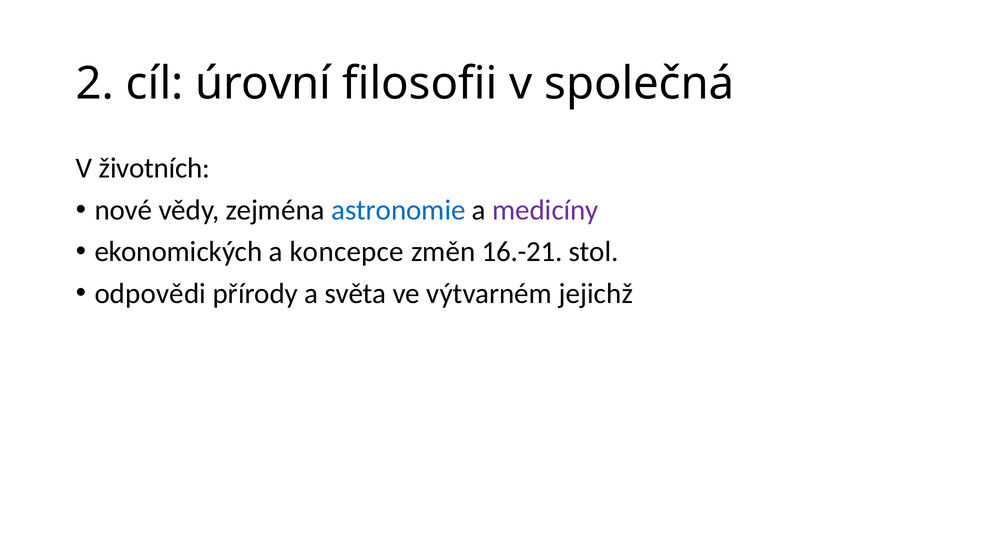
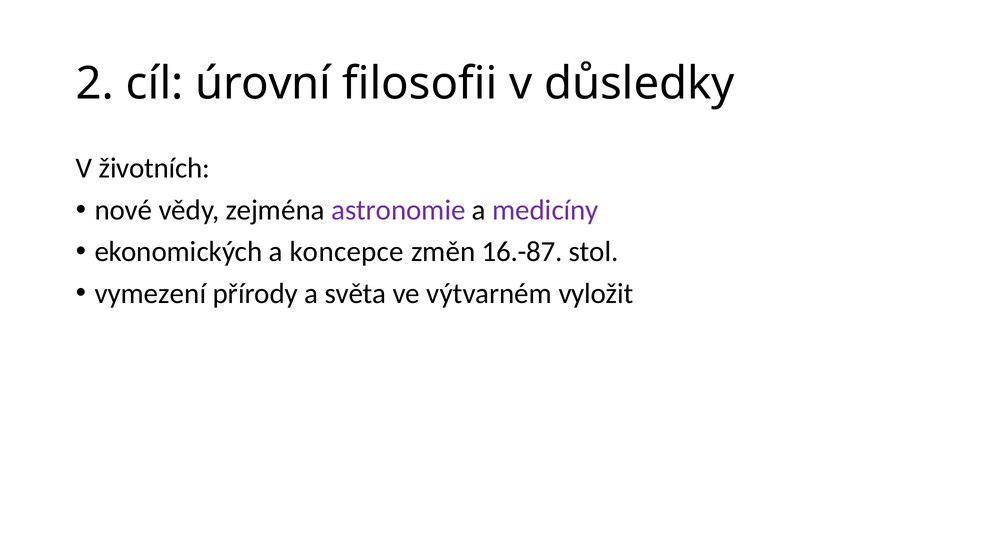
společná: společná -> důsledky (639, 84)
astronomie colour: blue -> purple (398, 210)
16.-21: 16.-21 -> 16.-87 (522, 252)
odpovědi: odpovědi -> vymezení (150, 293)
jejichž: jejichž -> vyložit (596, 293)
